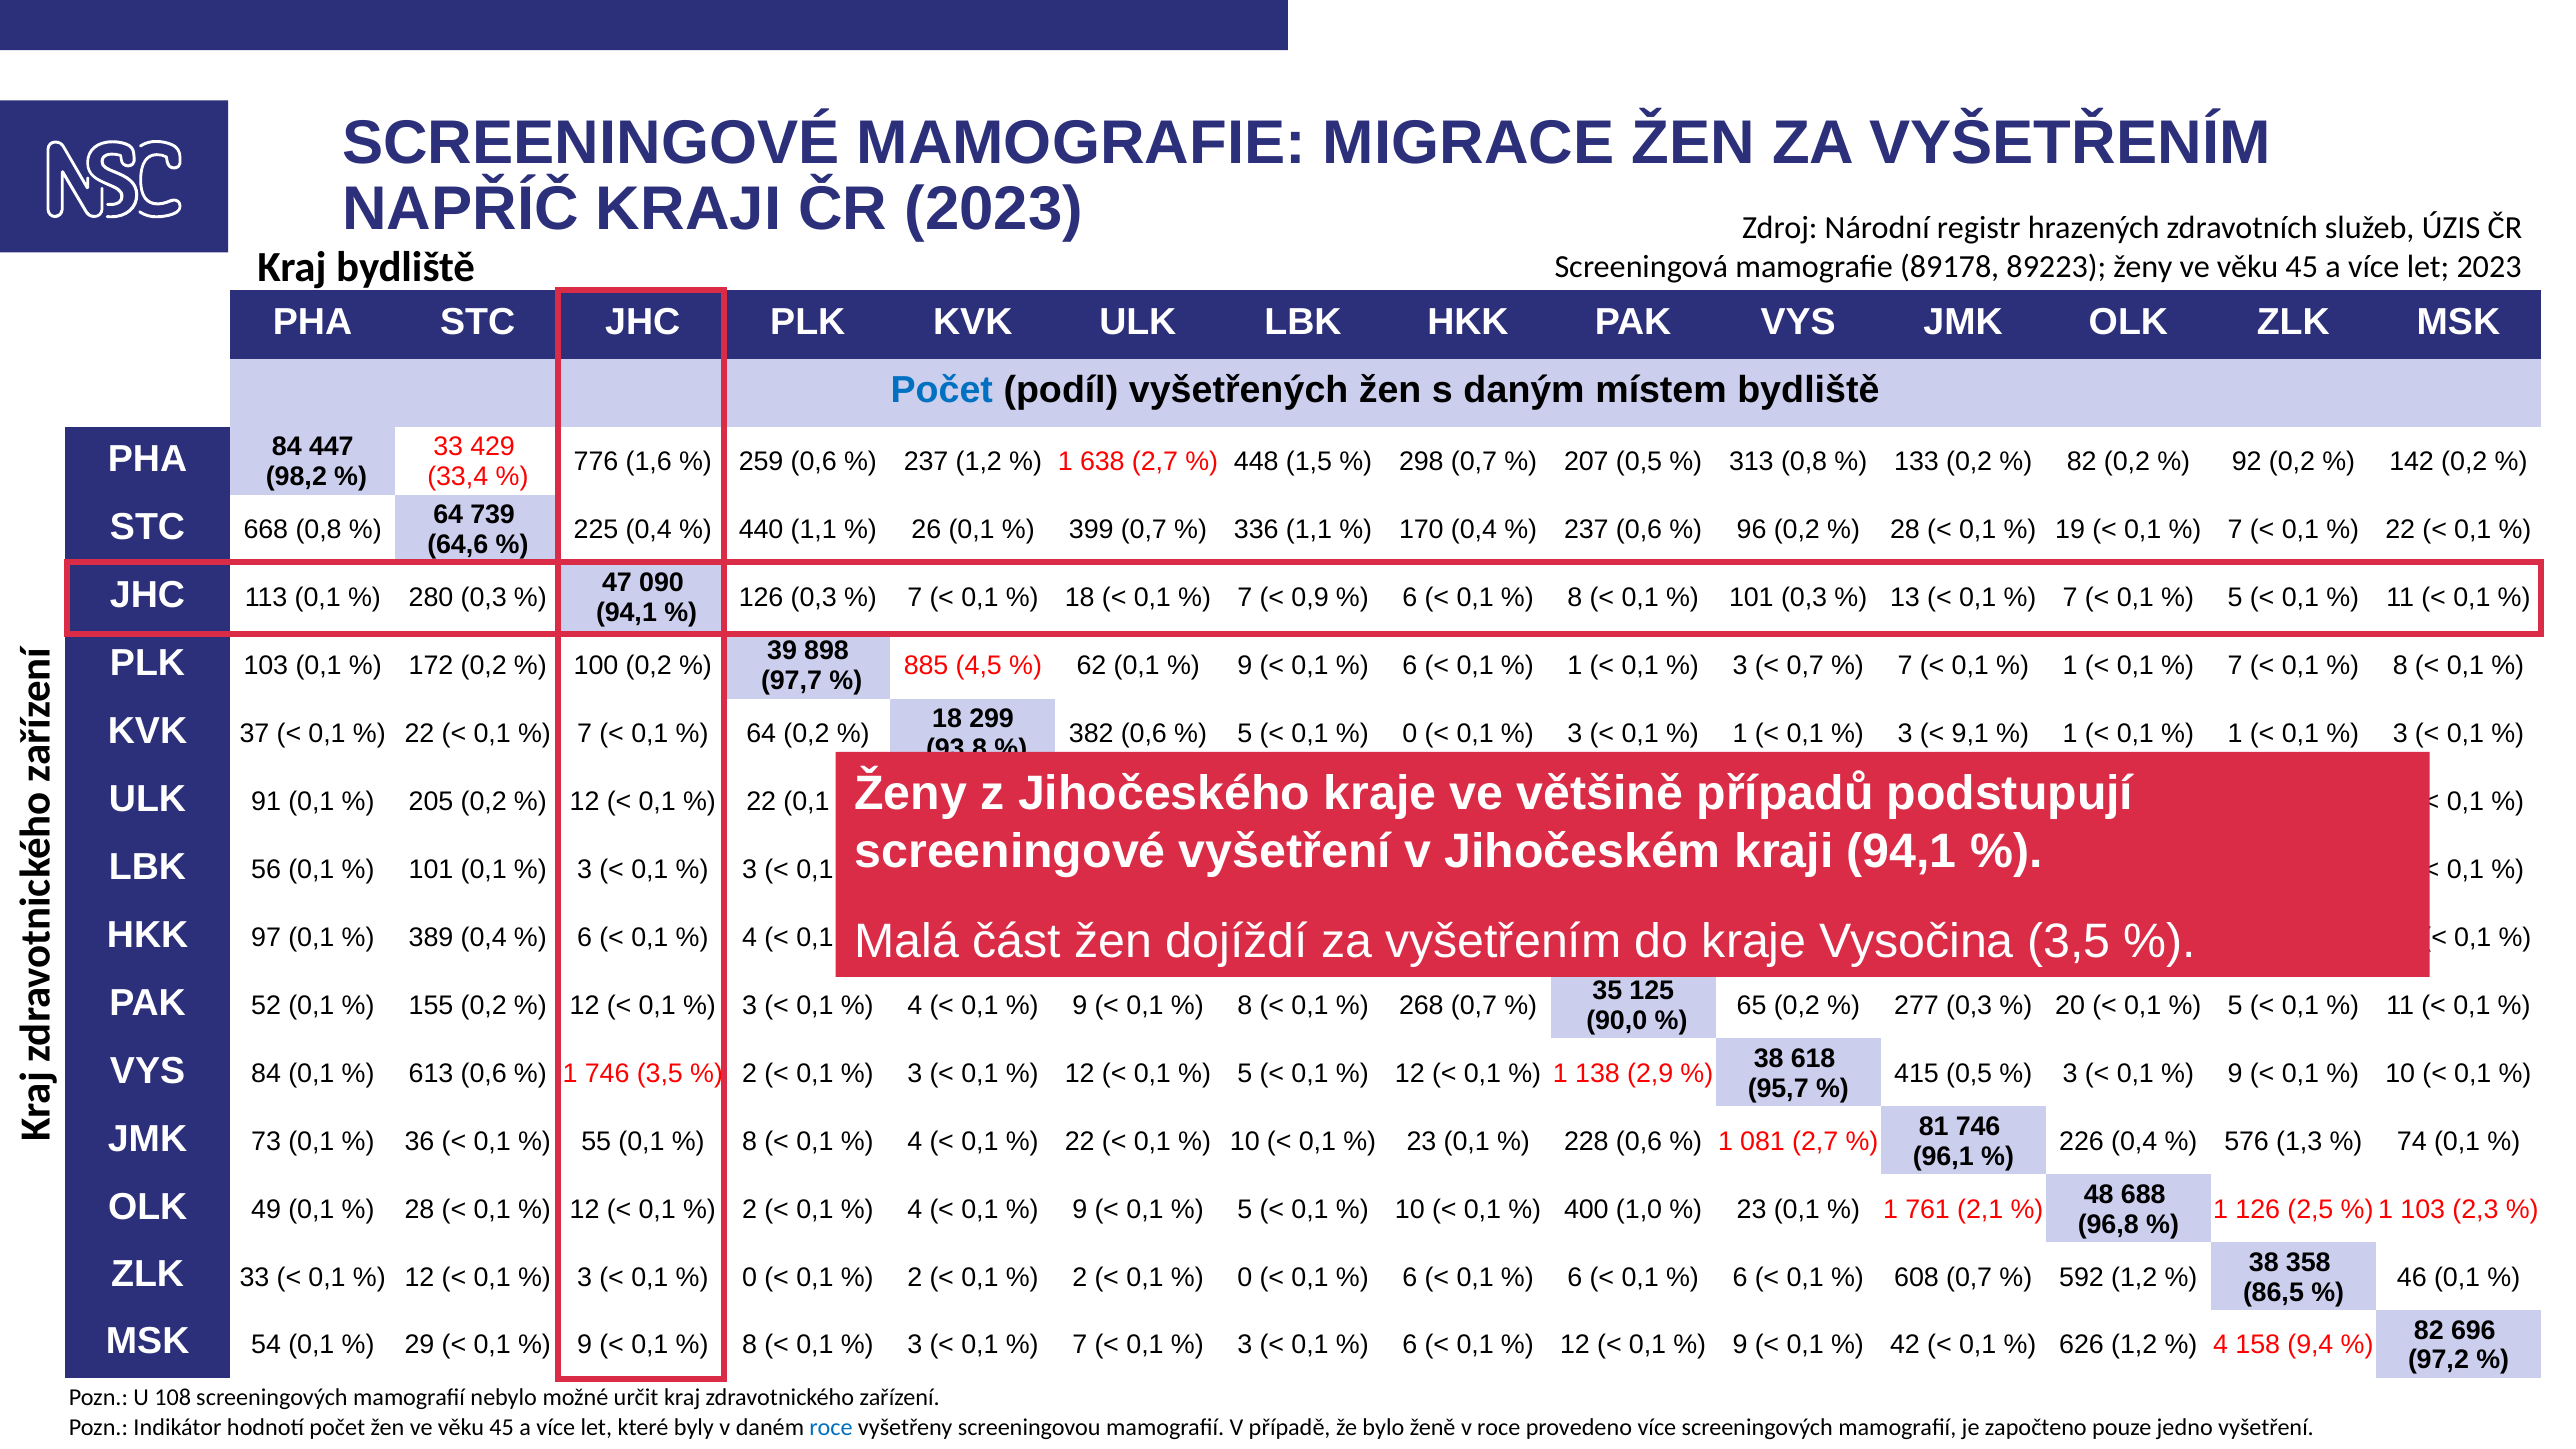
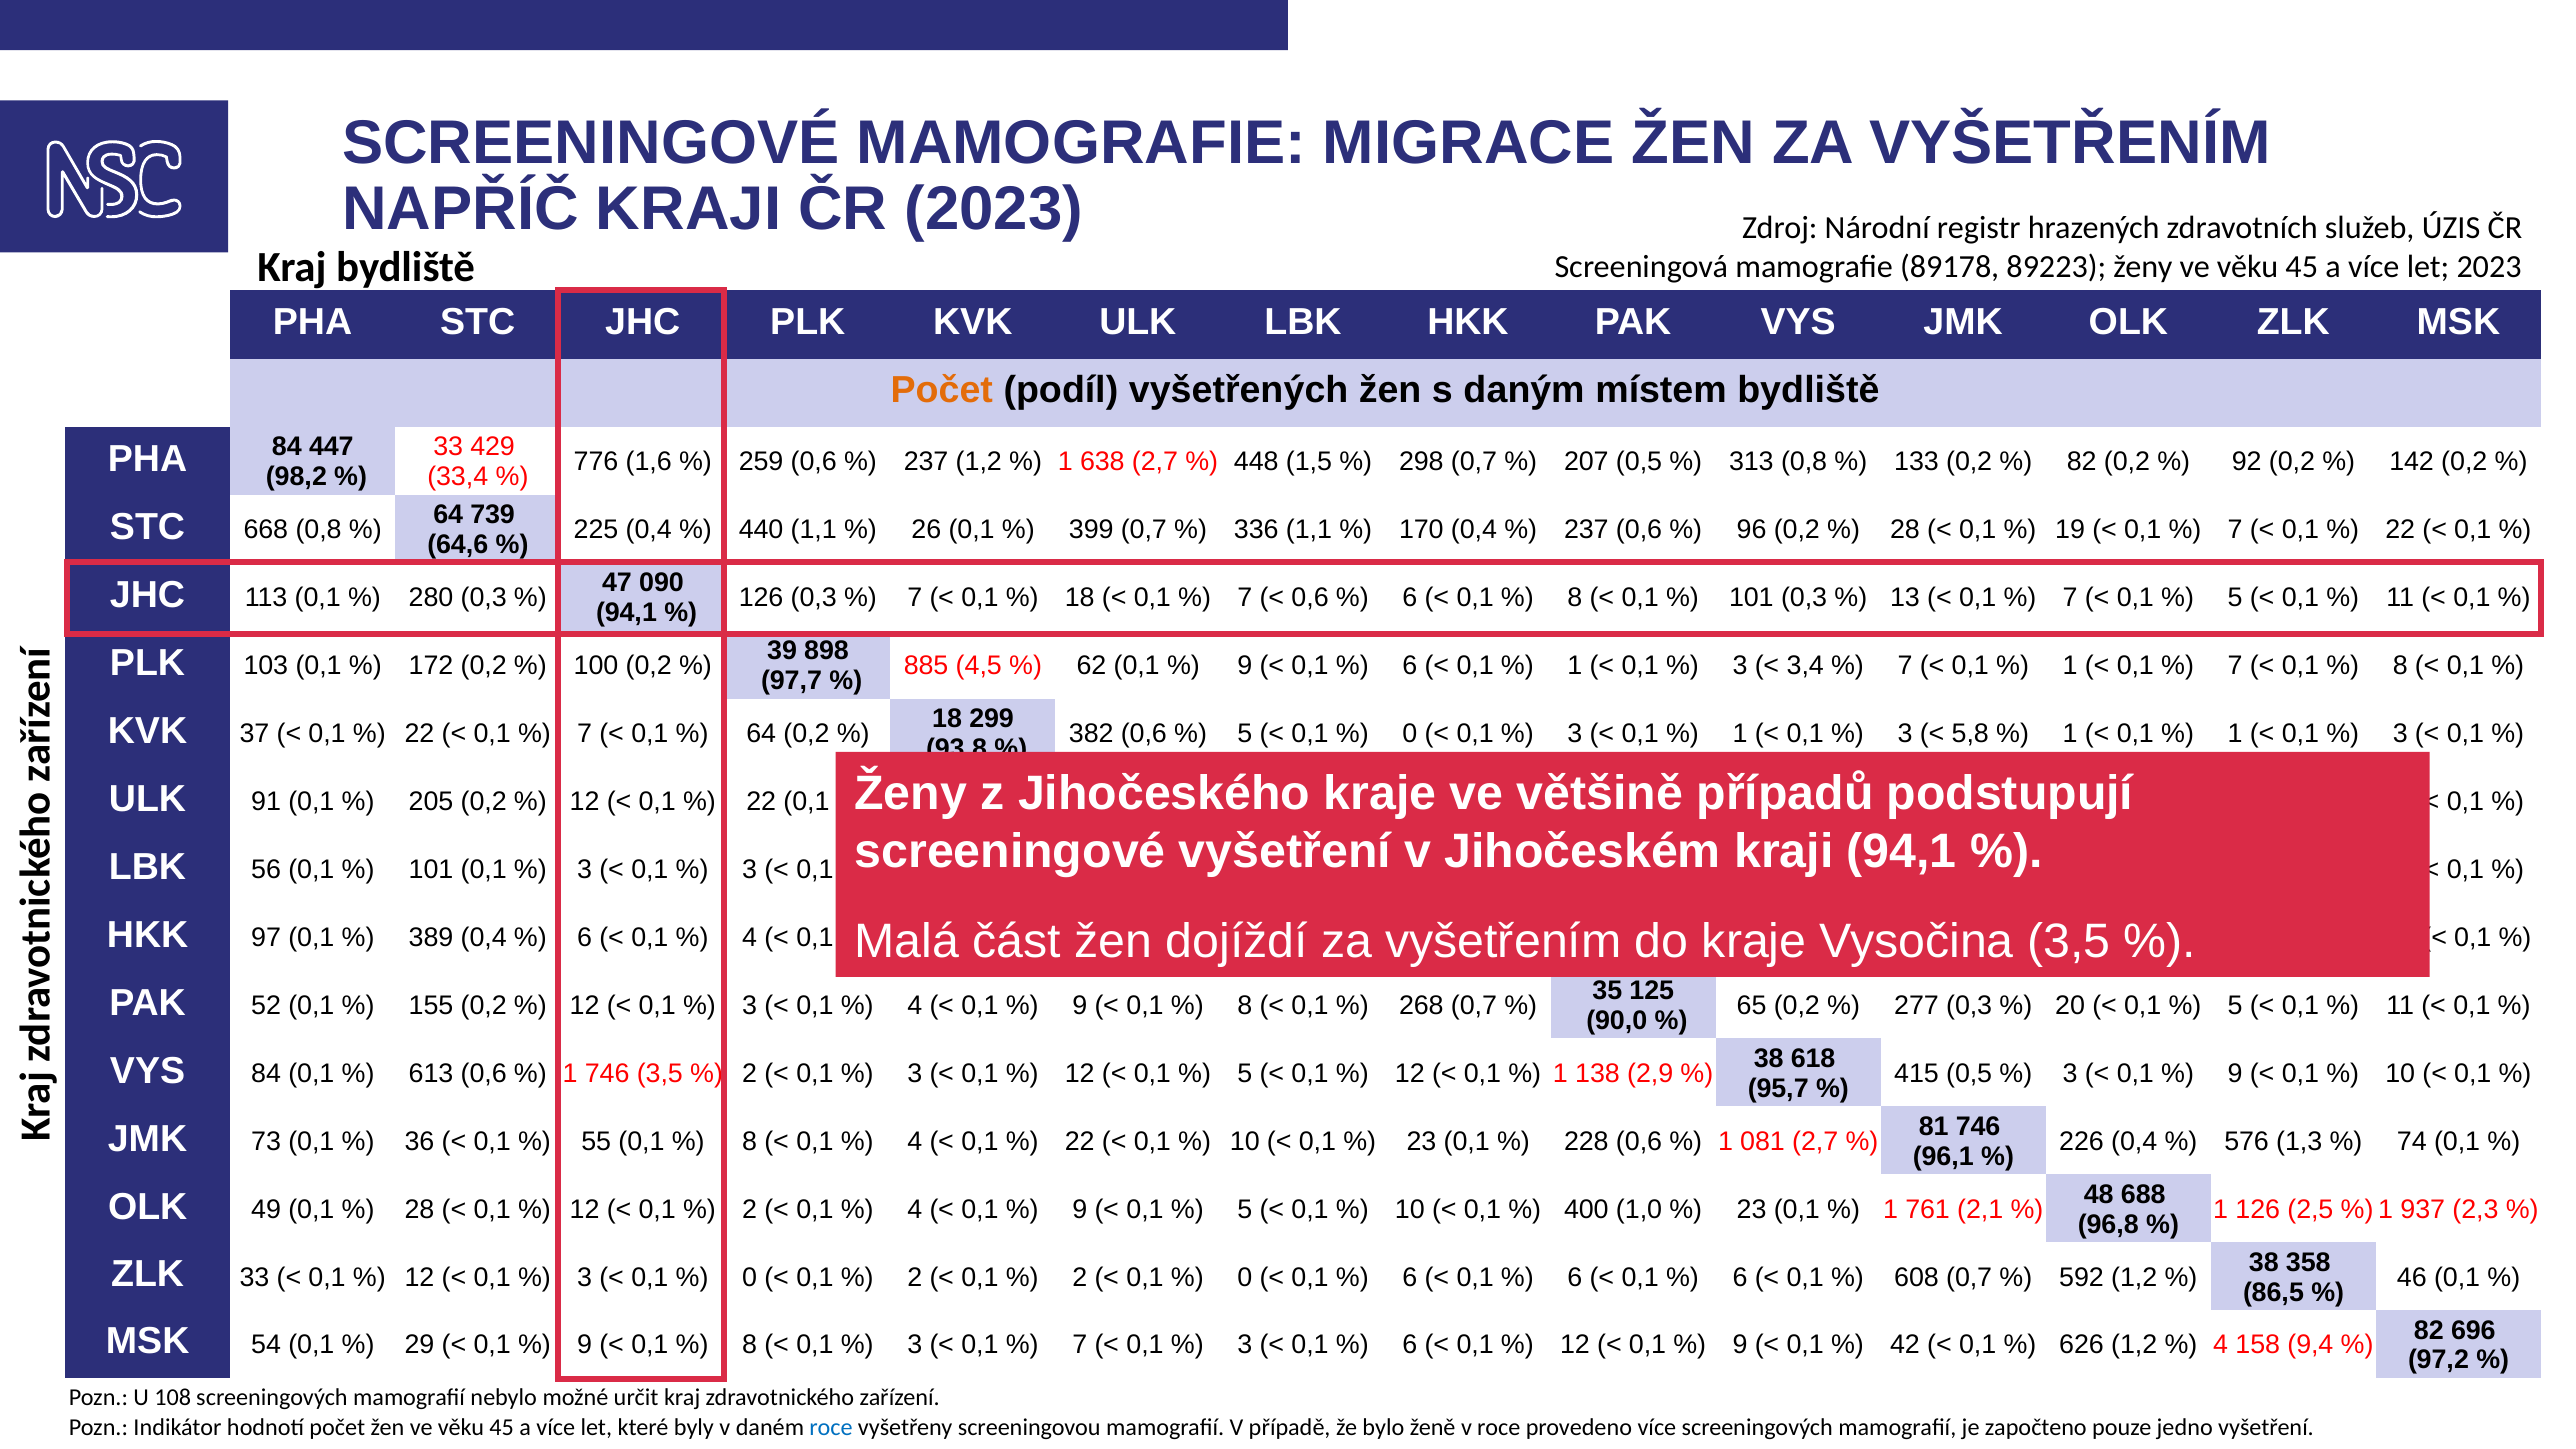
Počet colour: blue -> orange (942, 391)
0,9: 0,9 -> 0,6 (1310, 598)
0,7: 0,7 -> 3,4 (1805, 666)
9,1: 9,1 -> 5,8 (1970, 734)
103: 103 -> 937 (2423, 1209)
